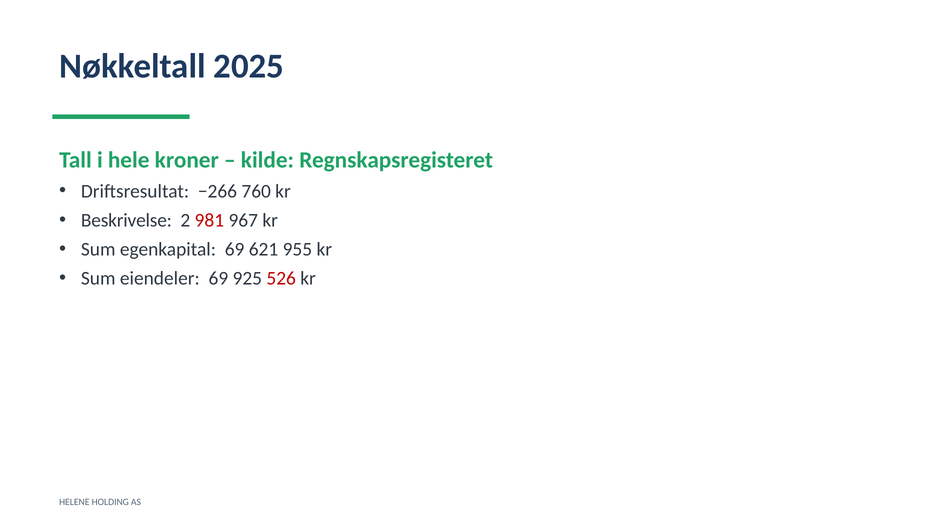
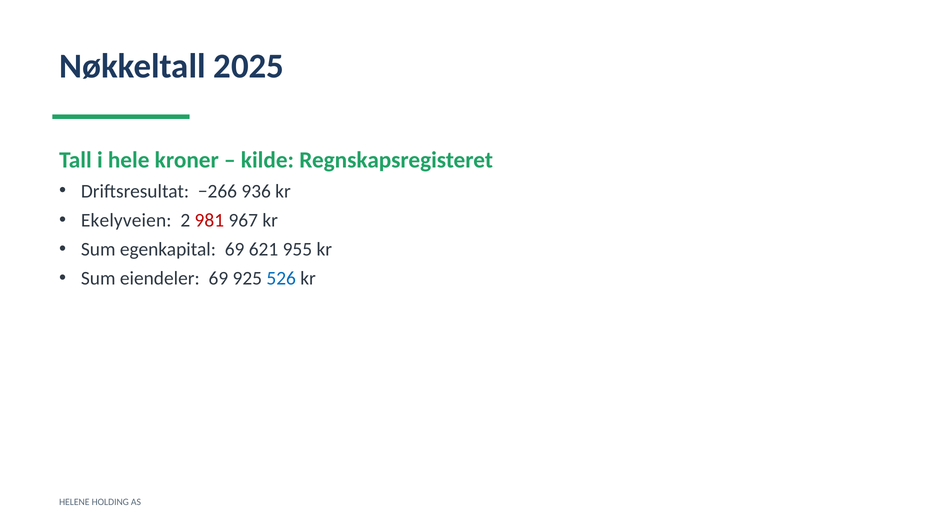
760: 760 -> 936 (256, 191)
Beskrivelse: Beskrivelse -> Ekelyveien (126, 220)
526 colour: red -> blue (281, 278)
